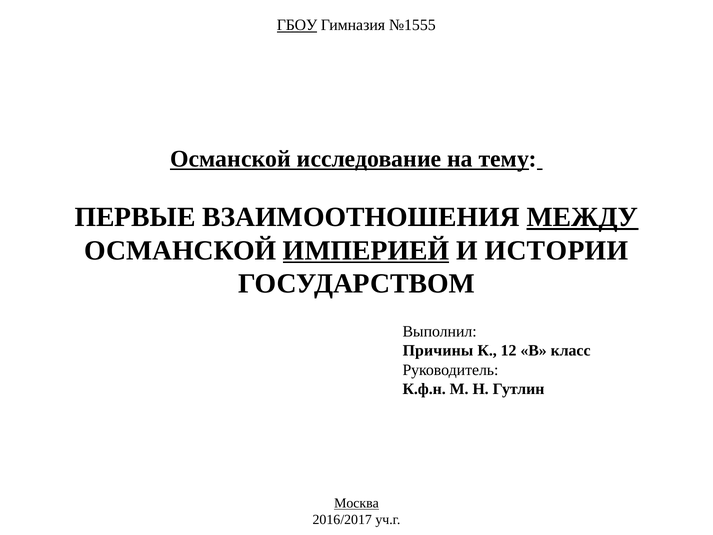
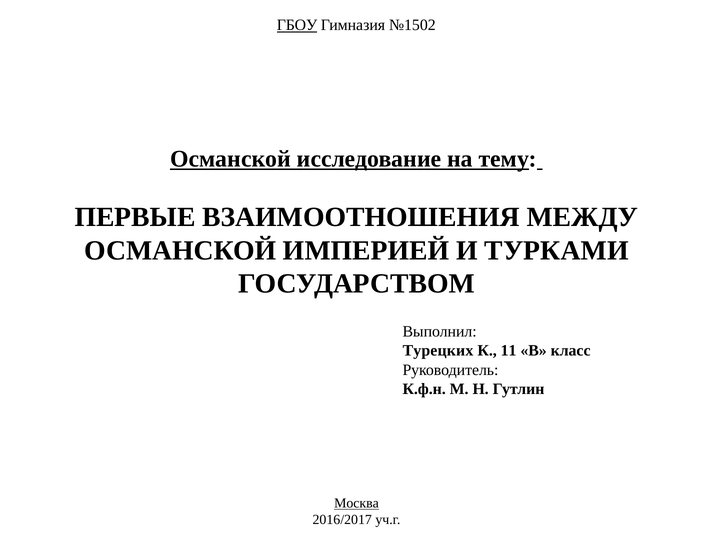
№1555: №1555 -> №1502 (412, 25)
МЕЖДУ underline: present -> none (582, 217)
ИМПЕРИЕЙ underline: present -> none (366, 250)
ИСТОРИИ: ИСТОРИИ -> ТУРКАМИ (557, 250)
Причины: Причины -> Турецких (438, 351)
12: 12 -> 11 (509, 351)
